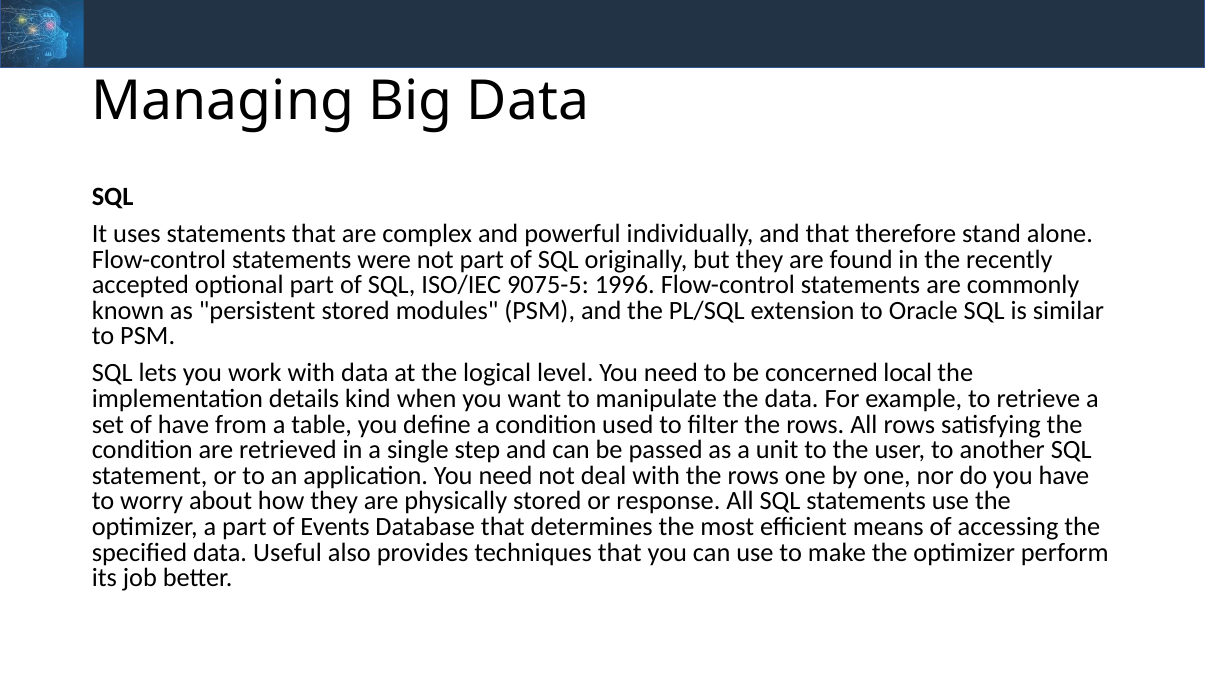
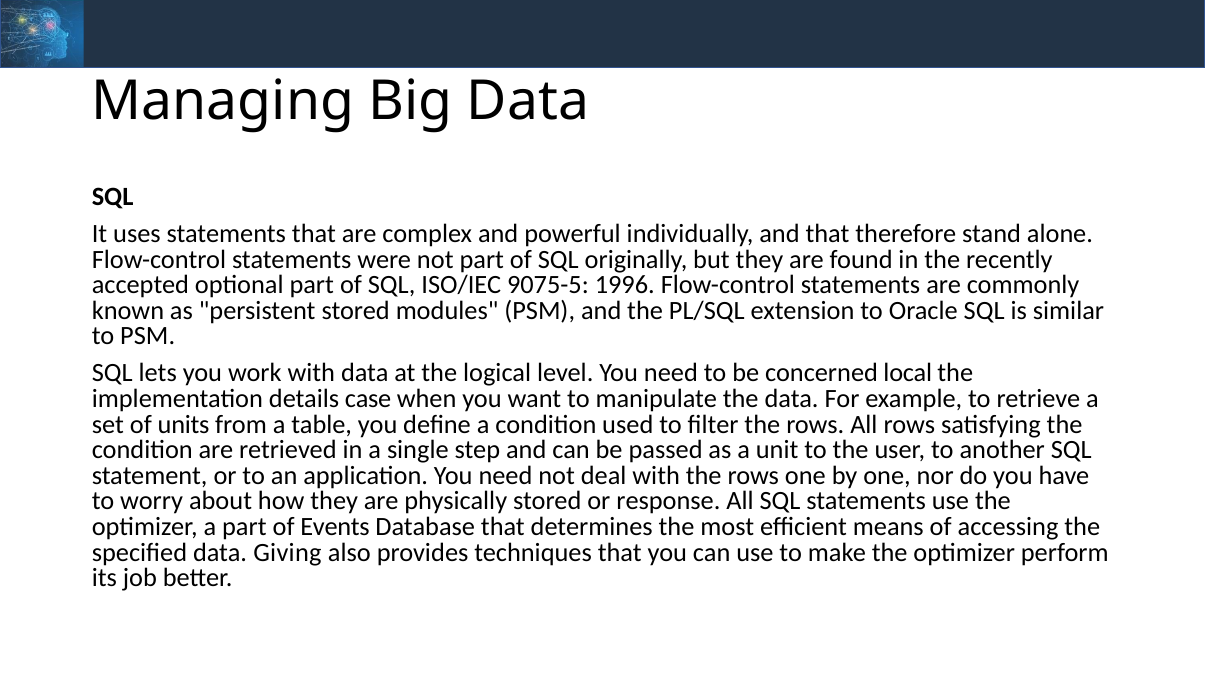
kind: kind -> case (368, 399)
of have: have -> units (184, 424)
Useful: Useful -> Giving (287, 552)
